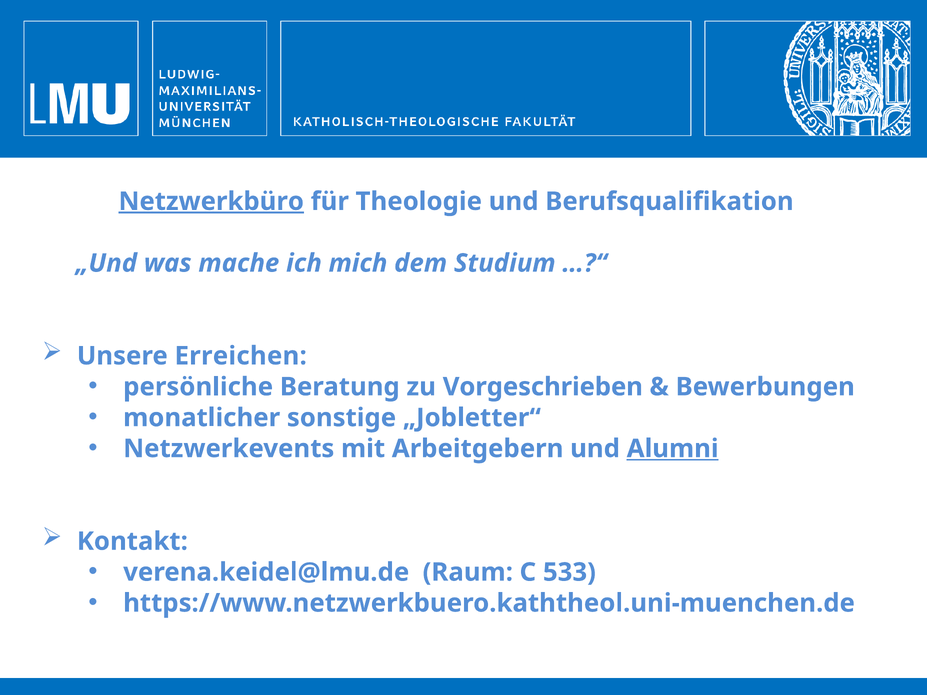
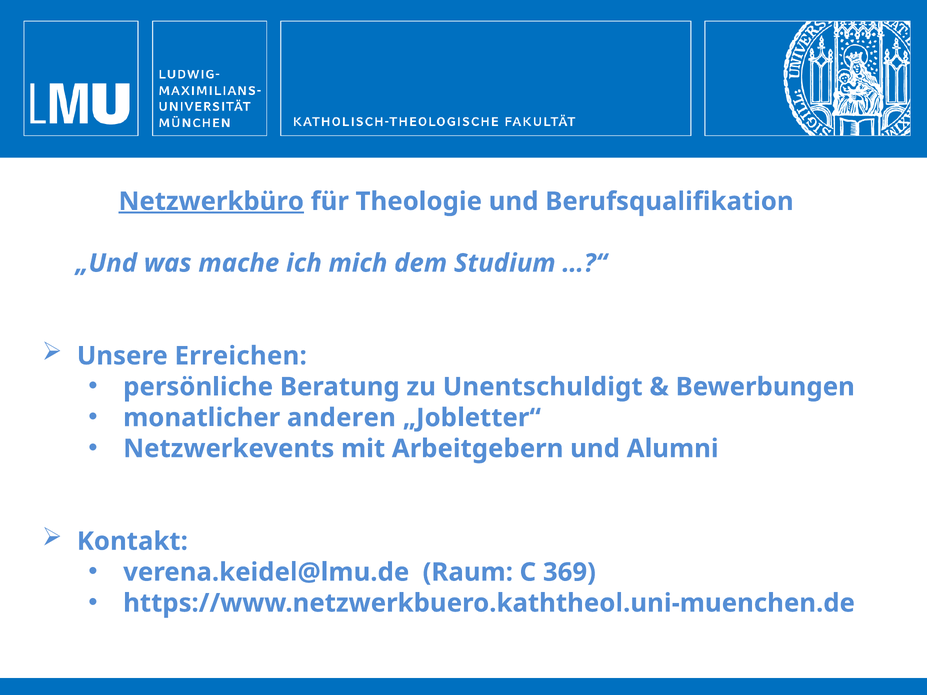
Vorgeschrieben: Vorgeschrieben -> Unentschuldigt (543, 387)
sonstige: sonstige -> anderen (341, 418)
Alumni underline: present -> none (673, 449)
533: 533 -> 369 (569, 572)
